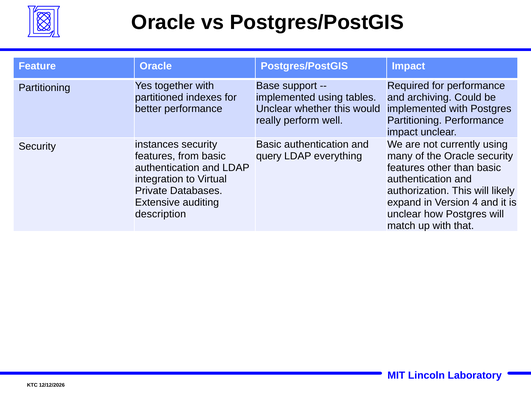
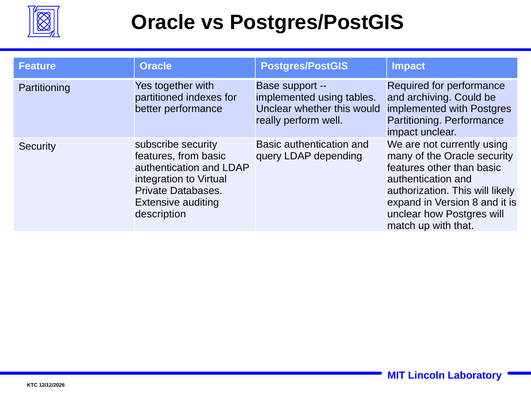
instances: instances -> subscribe (157, 145)
everything: everything -> depending (338, 156)
4: 4 -> 8 (475, 203)
